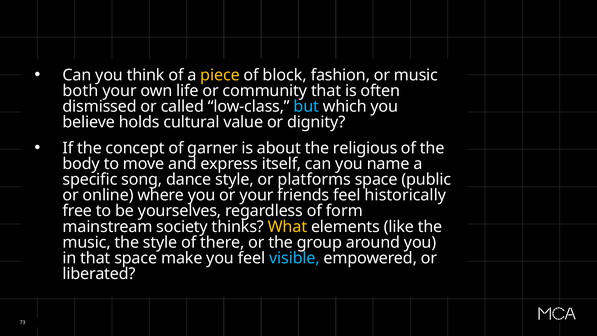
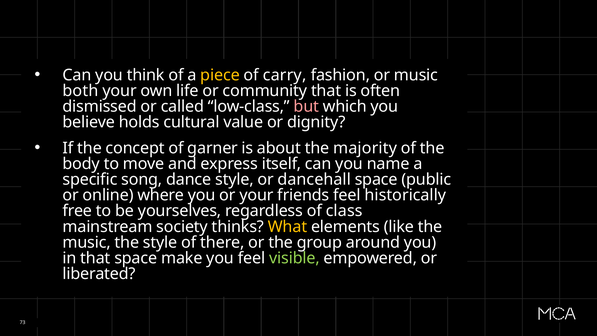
block: block -> carry (285, 75)
but colour: light blue -> pink (306, 107)
religious: religious -> majority (365, 148)
platforms: platforms -> dancehall (314, 179)
form: form -> class (344, 211)
visible colour: light blue -> light green (294, 258)
